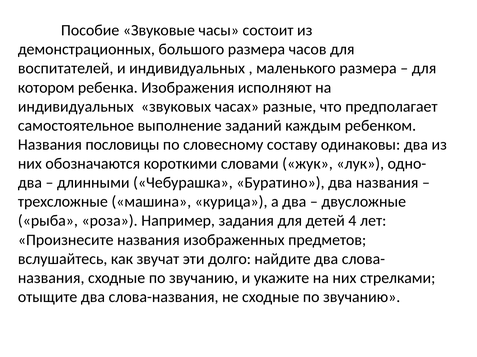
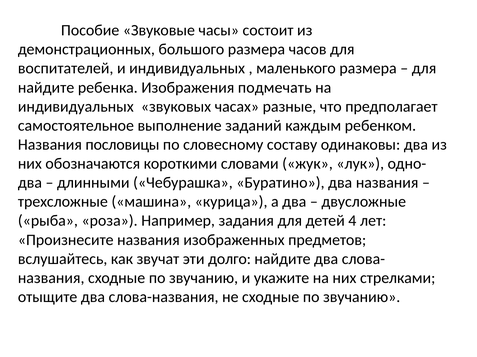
котором: котором -> найдите (46, 88)
исполняют: исполняют -> подмечать (275, 88)
